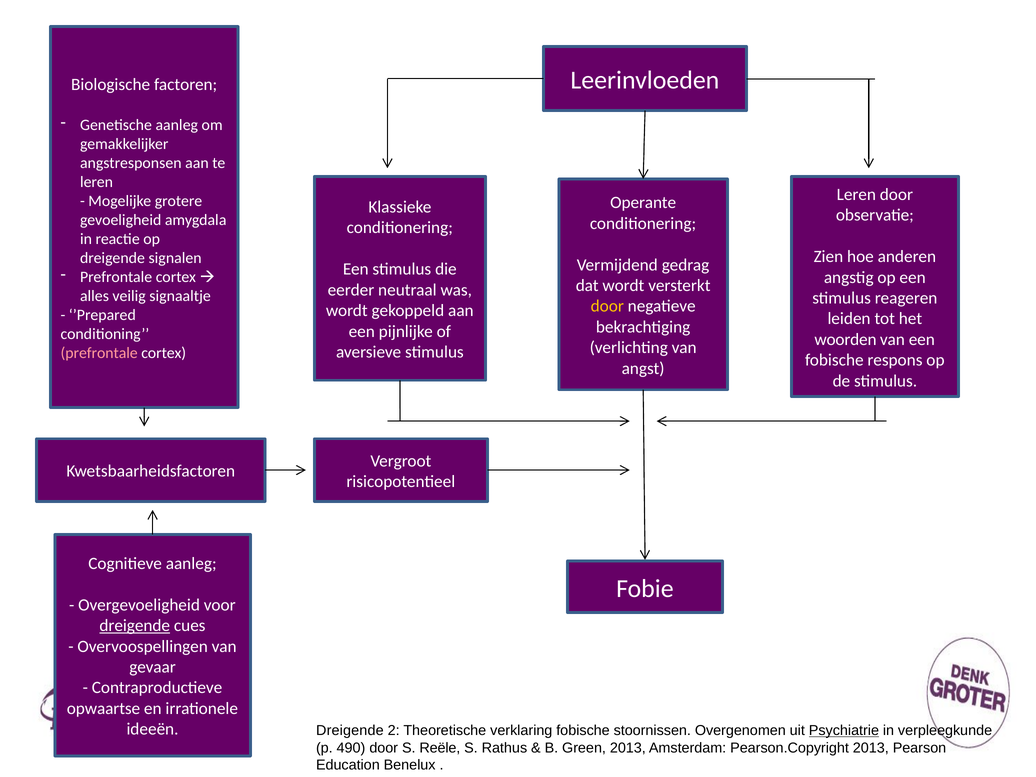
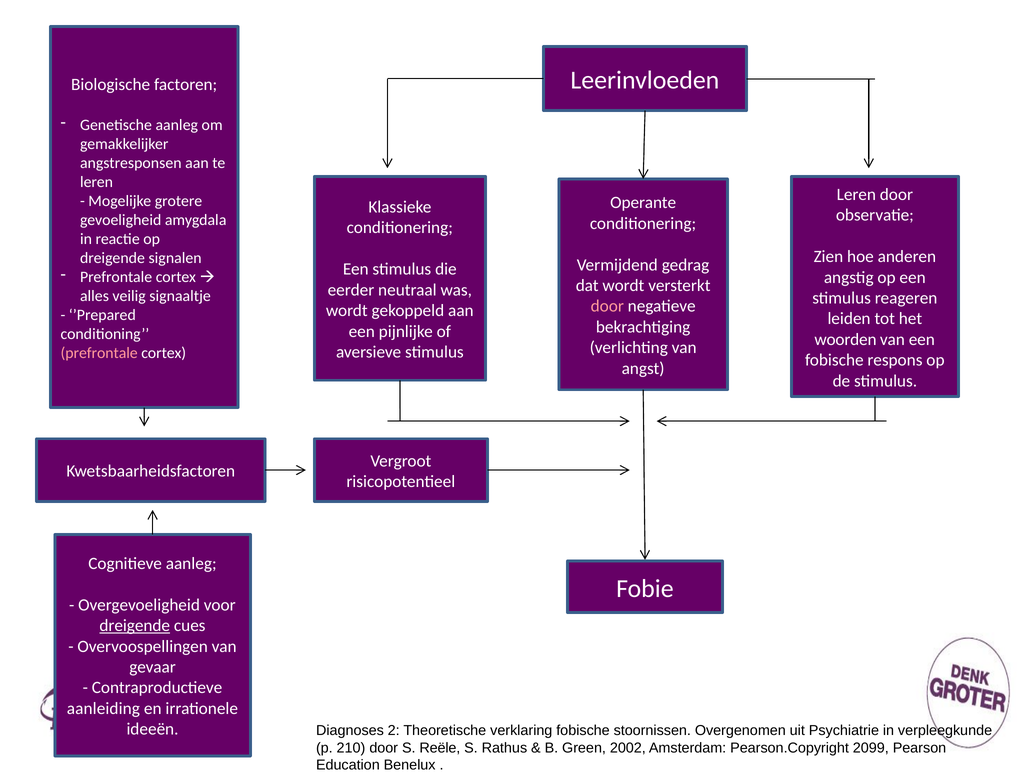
door colour: yellow -> pink (607, 306)
opwaartse: opwaartse -> aanleiding (103, 708)
Dreigende: Dreigende -> Diagnoses (350, 731)
Psychiatrie underline: present -> none (844, 731)
490: 490 -> 210 (351, 748)
Green 2013: 2013 -> 2002 (628, 748)
Pearson.Copyright 2013: 2013 -> 2099 (871, 748)
